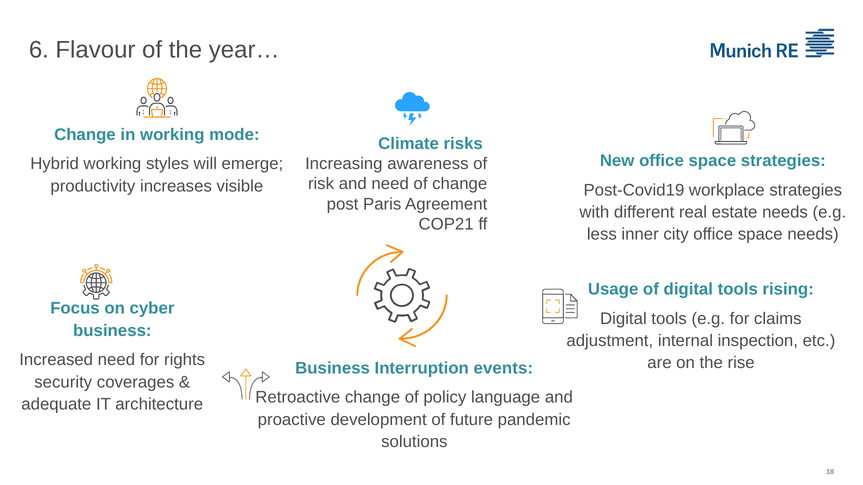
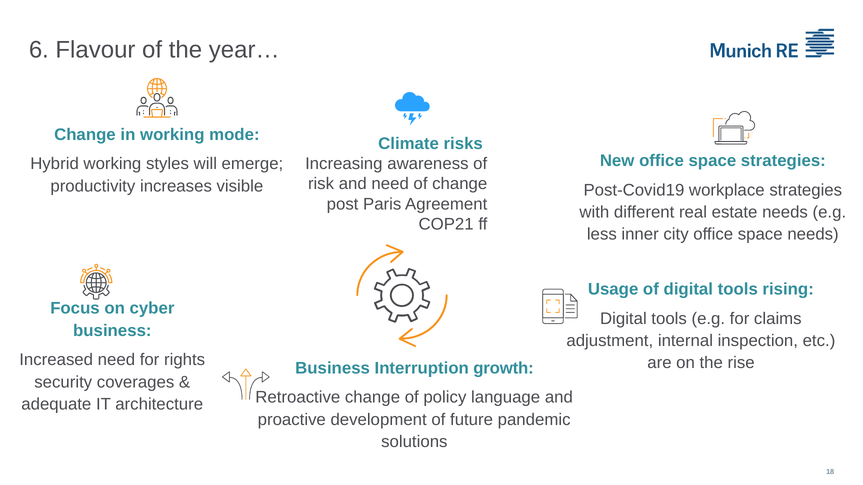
events: events -> growth (504, 368)
